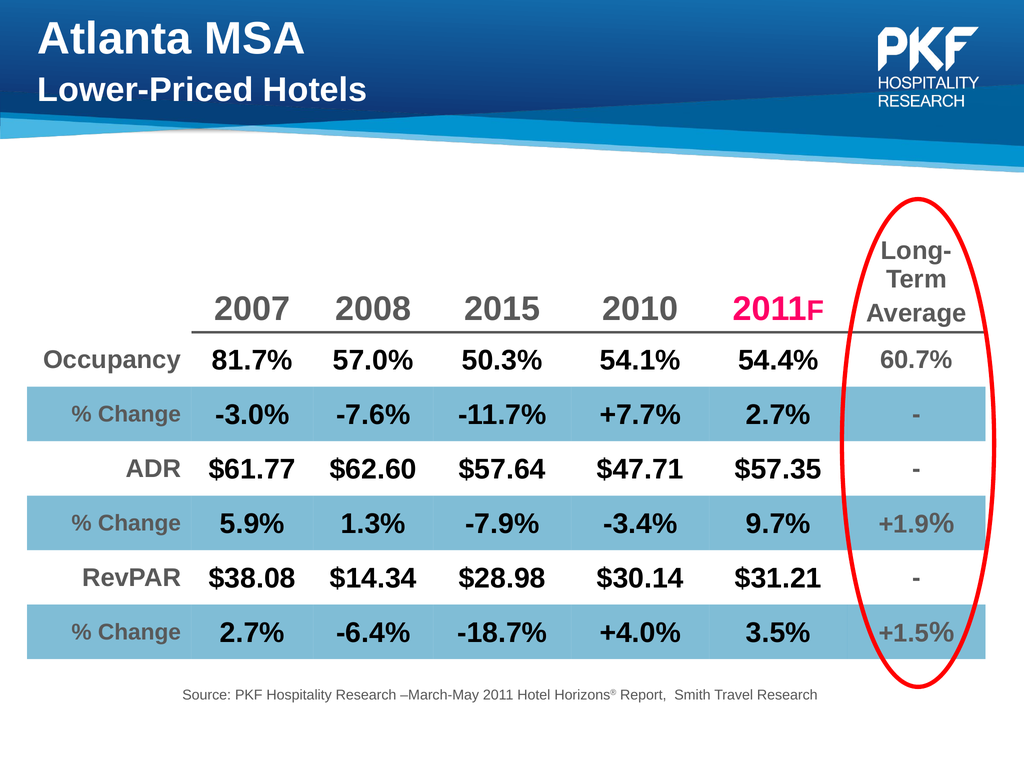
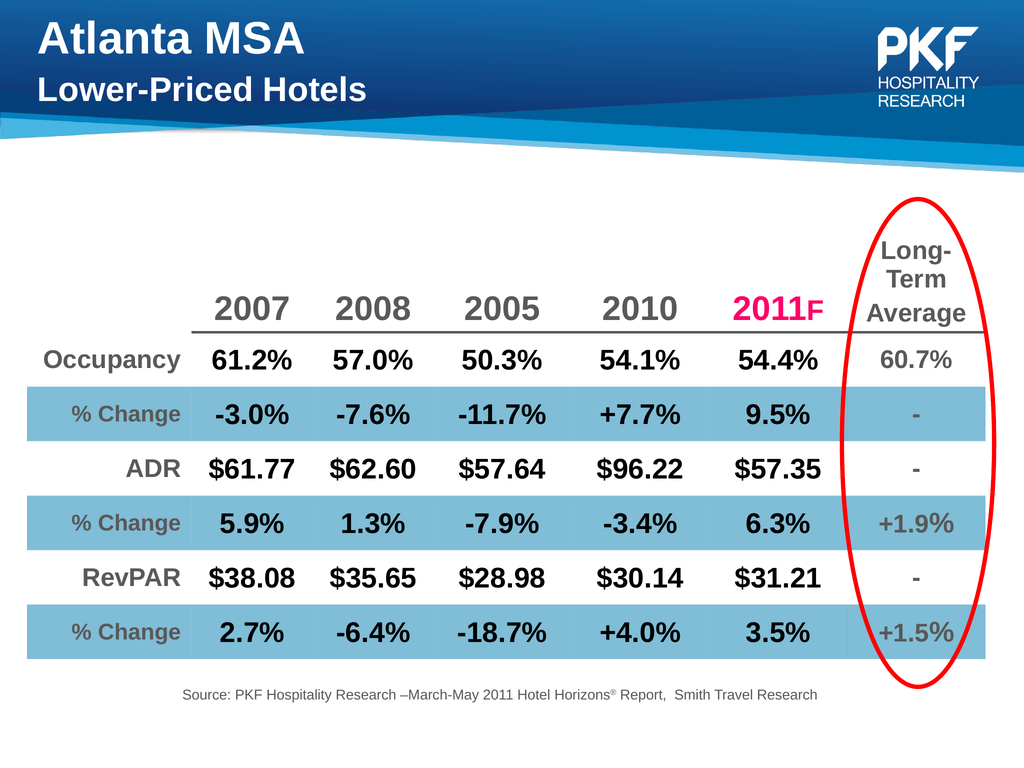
2015: 2015 -> 2005 (502, 309)
81.7%: 81.7% -> 61.2% (252, 361)
+7.7% 2.7%: 2.7% -> 9.5% (778, 415)
$47.71: $47.71 -> $96.22 (640, 469)
9.7%: 9.7% -> 6.3% (778, 524)
$14.34: $14.34 -> $35.65 (373, 578)
